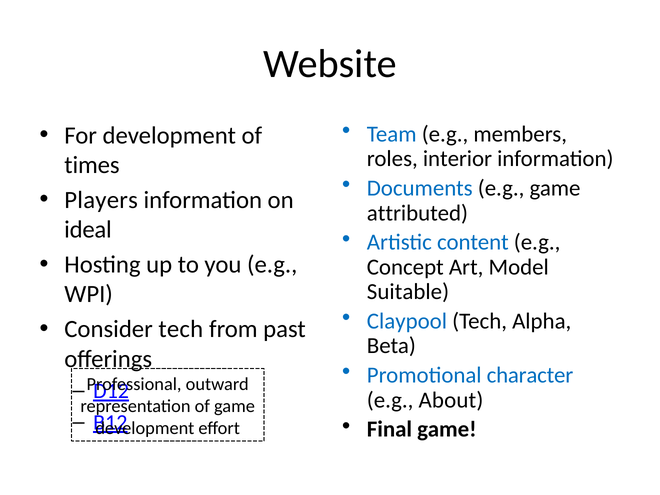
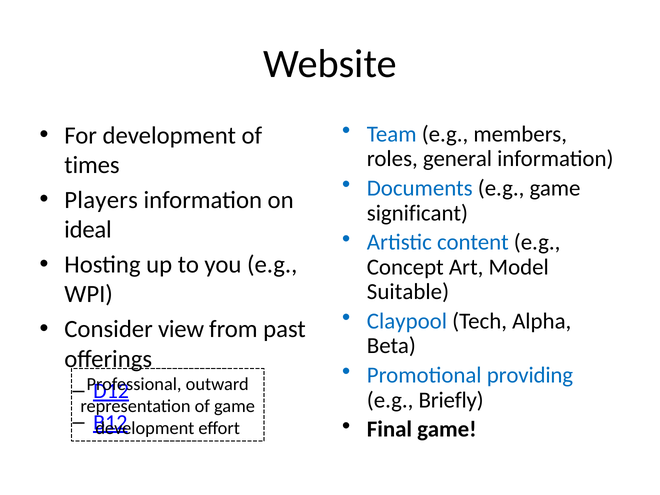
interior: interior -> general (457, 159)
attributed: attributed -> significant (417, 213)
Consider tech: tech -> view (181, 329)
character: character -> providing (530, 375)
About: About -> Briefly (451, 400)
